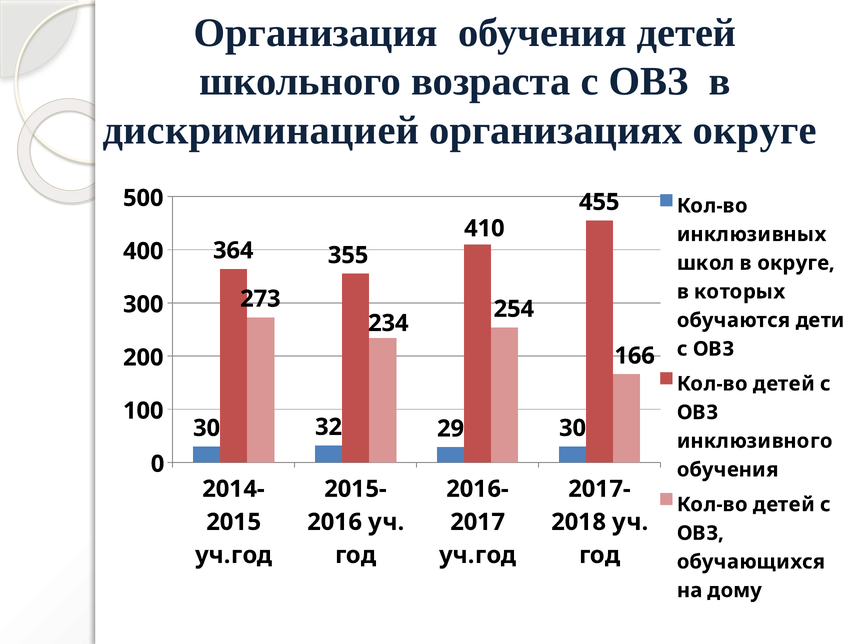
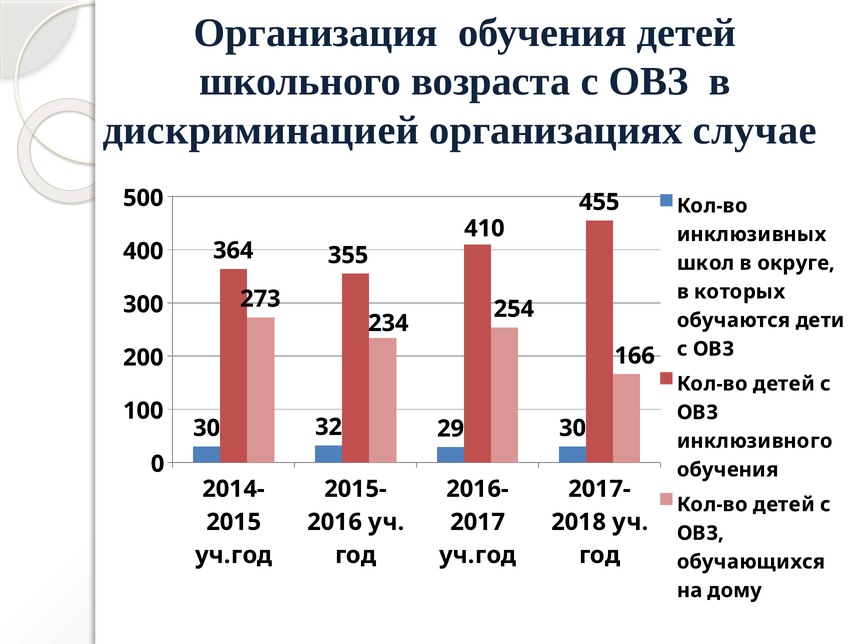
организациях округе: округе -> случае (755, 130)
